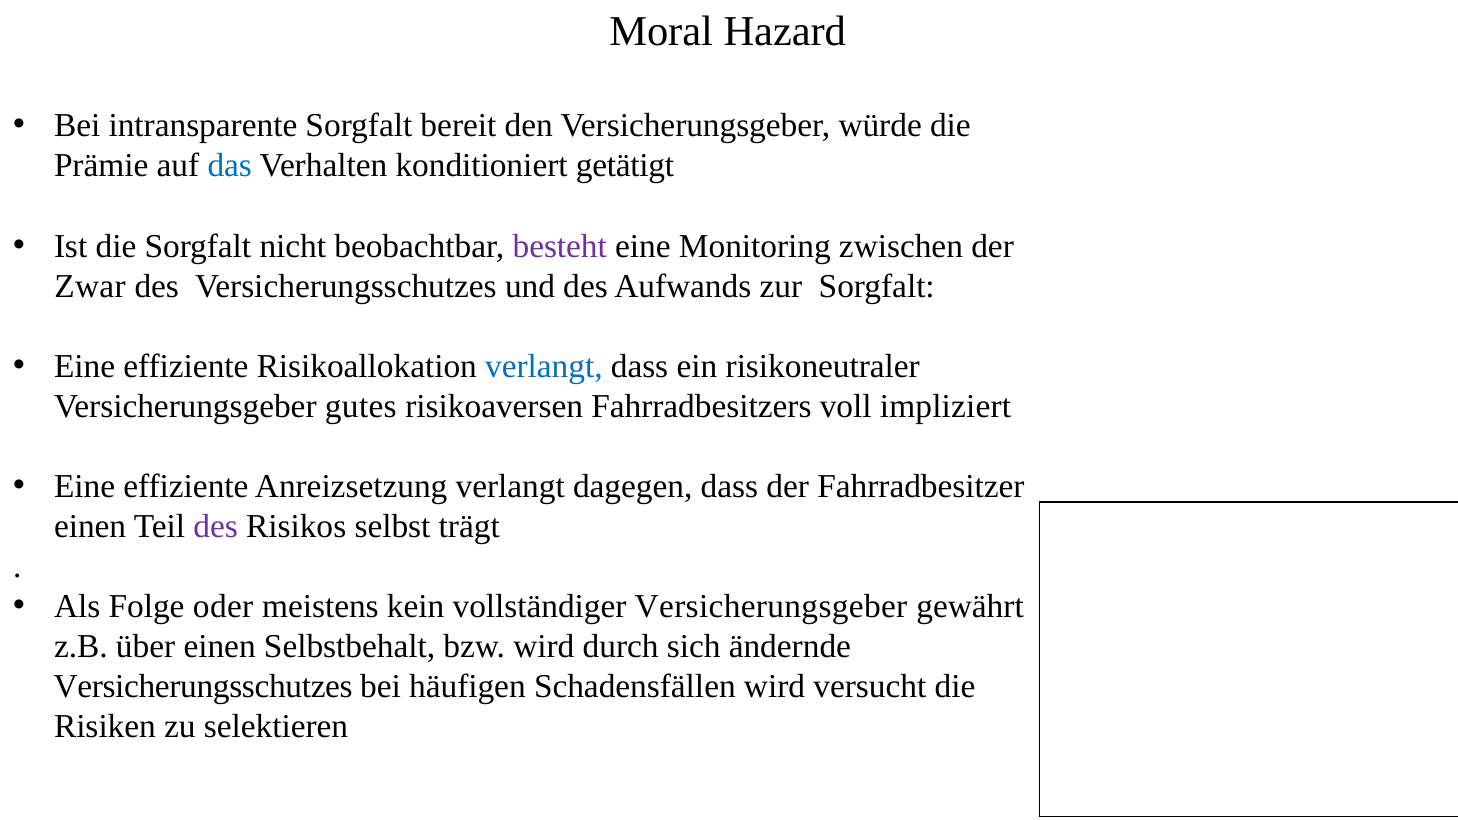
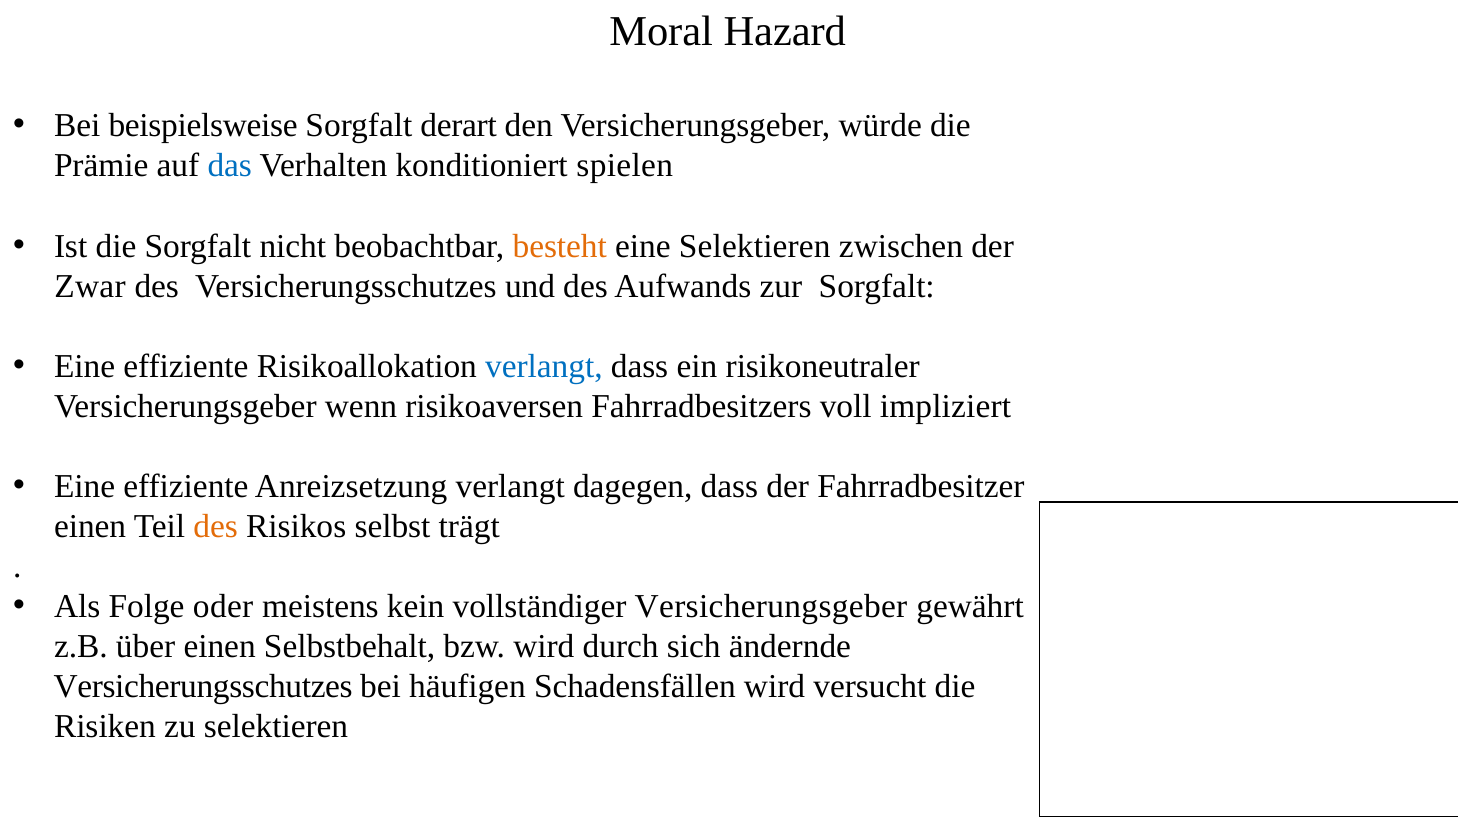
intransparente: intransparente -> beispielsweise (203, 126)
bereit: bereit -> derart (459, 126)
getätigt: getätigt -> spielen (625, 166)
besteht colour: purple -> orange (560, 246)
eine Monitoring: Monitoring -> Selektieren (755, 246)
gutes: gutes -> wenn (361, 406)
des colour: purple -> orange (216, 527)
